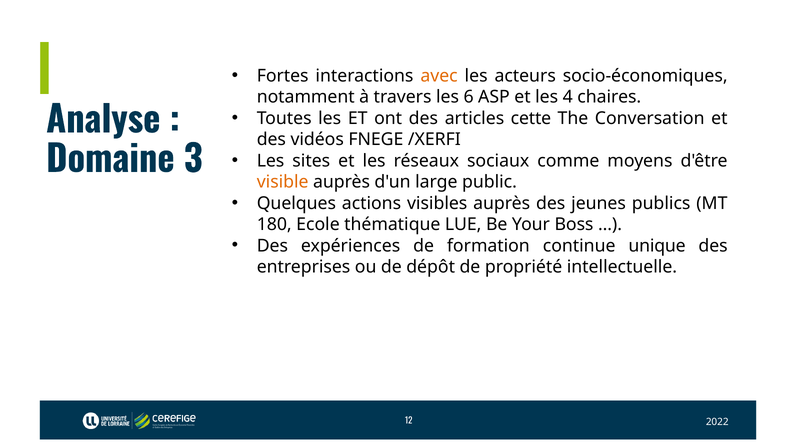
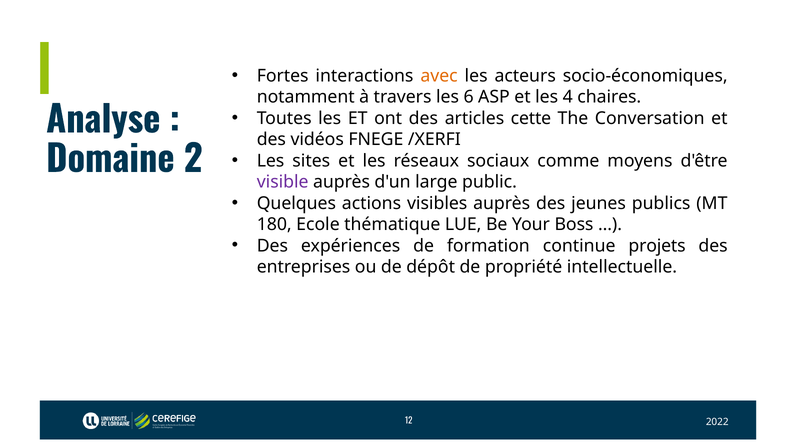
3: 3 -> 2 (193, 160)
visible colour: orange -> purple (283, 182)
unique: unique -> projets (657, 246)
